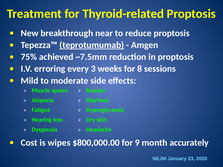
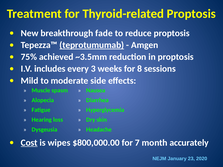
near: near -> fade (104, 33)
~7.5mm: ~7.5mm -> ~3.5mm (91, 57)
erroring: erroring -> includes (50, 69)
Cost underline: none -> present (29, 143)
9: 9 -> 7 (137, 143)
